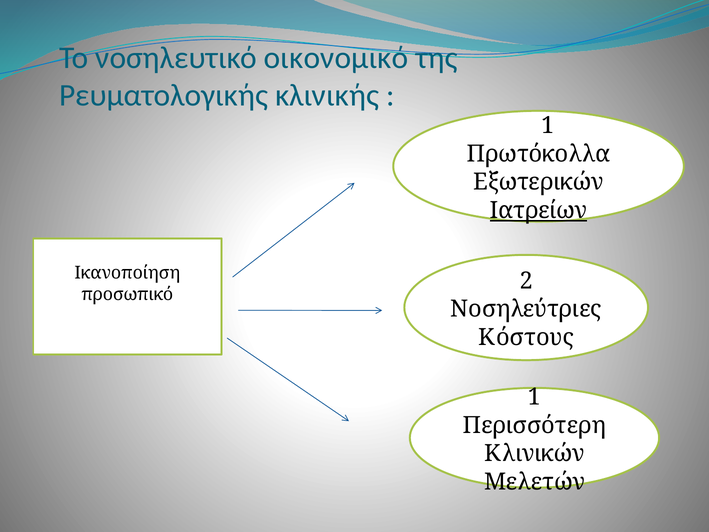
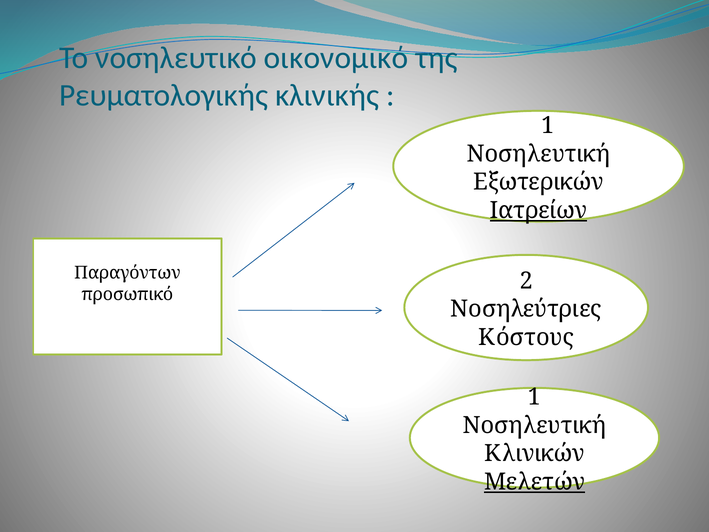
Πρωτόκολλα: Πρωτόκολλα -> Νοσηλευτική (539, 154)
Ικανοποίηση: Ικανοποίηση -> Παραγόντων (127, 273)
Περισσότερη: Περισσότερη -> Νοσηλευτική (534, 425)
Μελετών underline: none -> present (535, 482)
